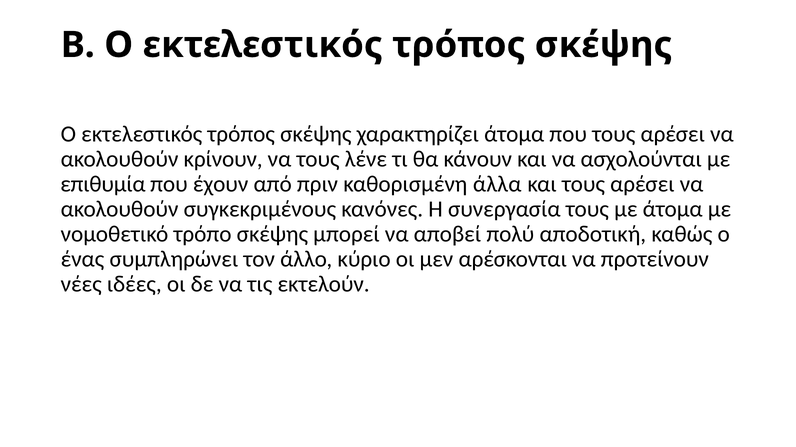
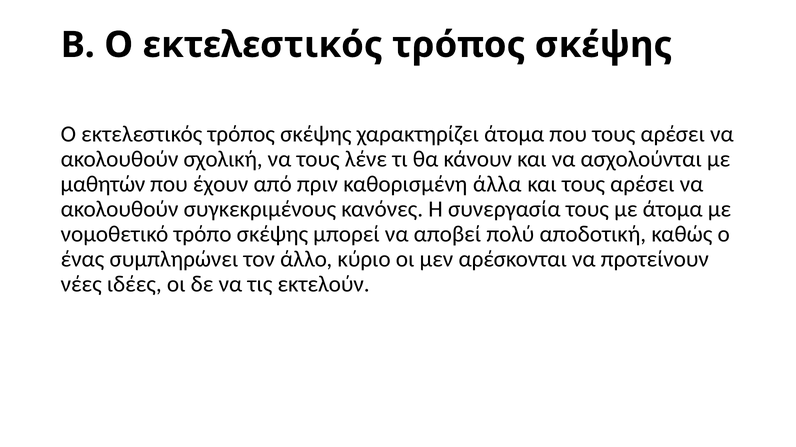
κρίνουν: κρίνουν -> σχολική (223, 160)
επιθυμία: επιθυμία -> μαθητών (103, 185)
